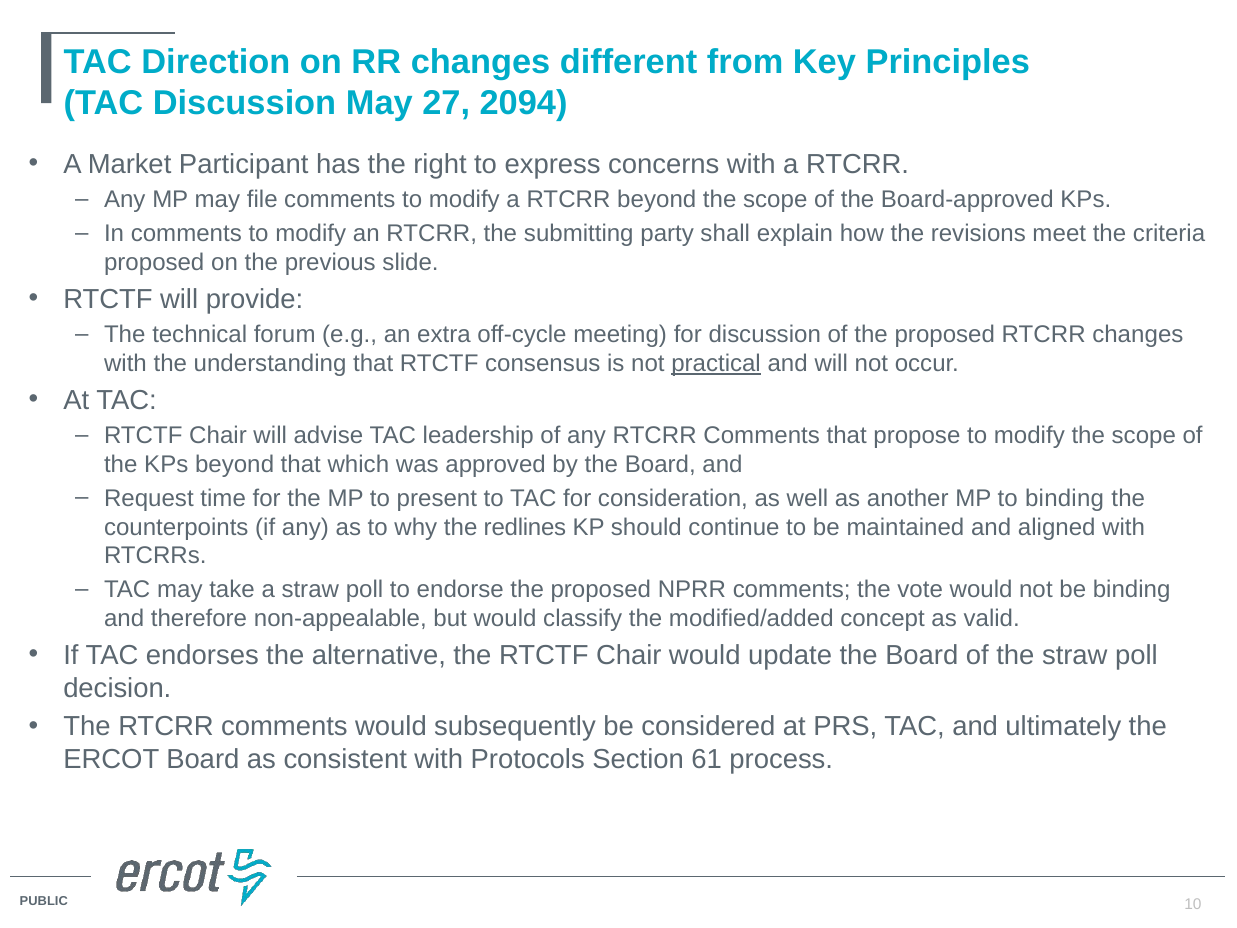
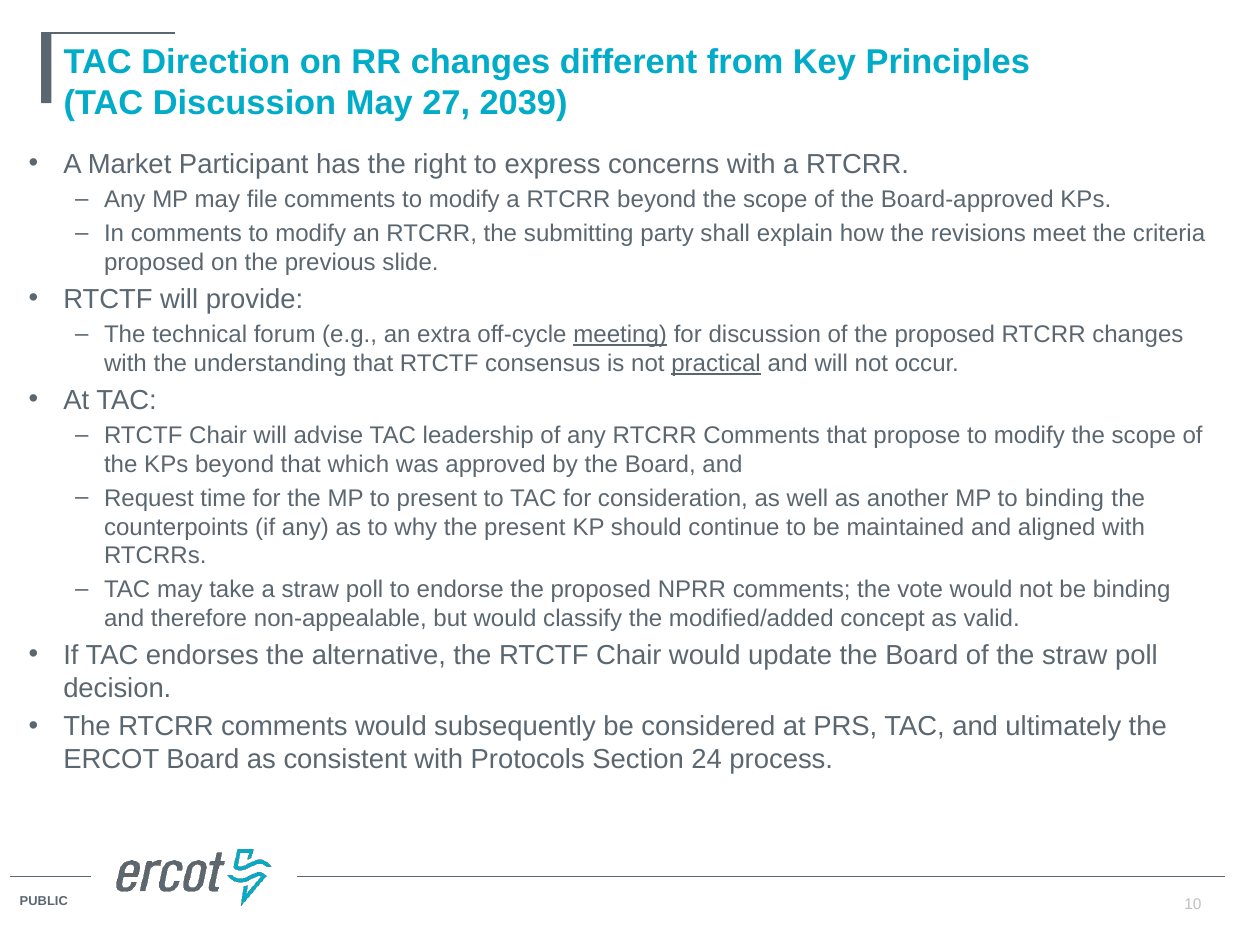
2094: 2094 -> 2039 (524, 103)
meeting underline: none -> present (620, 334)
the redlines: redlines -> present (525, 527)
61: 61 -> 24 (707, 760)
